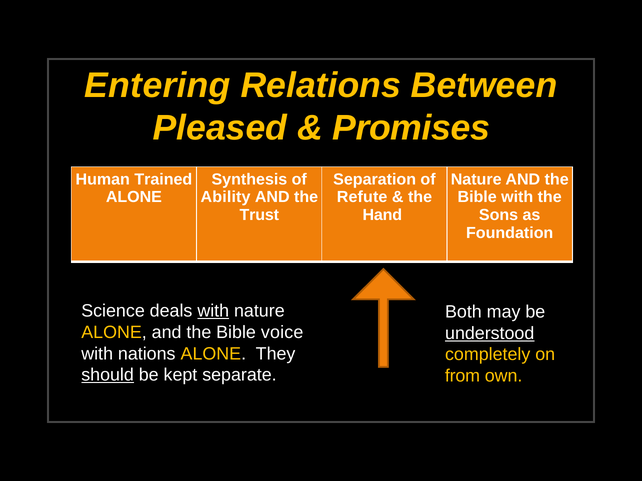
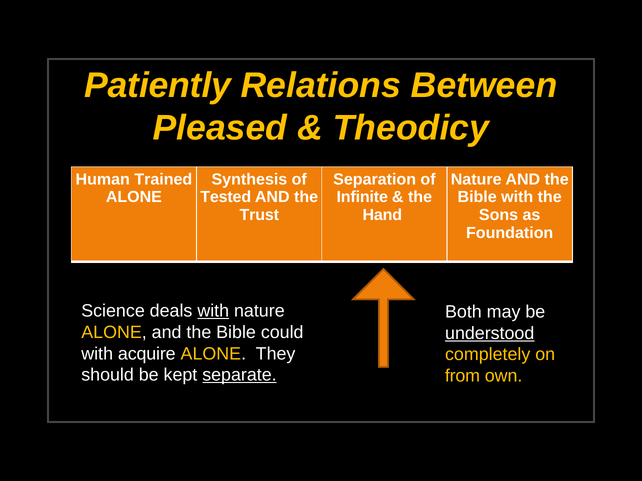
Entering: Entering -> Patiently (158, 85)
Promises: Promises -> Theodicy (411, 128)
Ability: Ability -> Tested (226, 197)
Refute: Refute -> Infinite (362, 197)
voice: voice -> could (282, 333)
nations: nations -> acquire (147, 354)
should underline: present -> none (108, 375)
separate underline: none -> present (239, 375)
